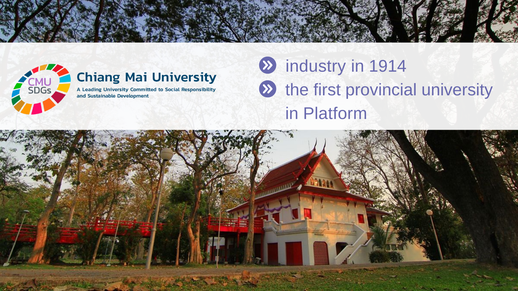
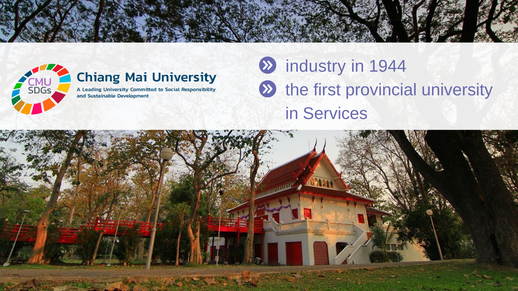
1914: 1914 -> 1944 (388, 66)
Platform: Platform -> Services (335, 114)
